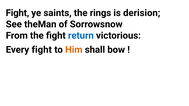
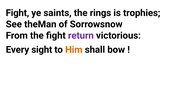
derision: derision -> trophies (142, 13)
return colour: blue -> purple (81, 36)
Every fight: fight -> sight (42, 50)
